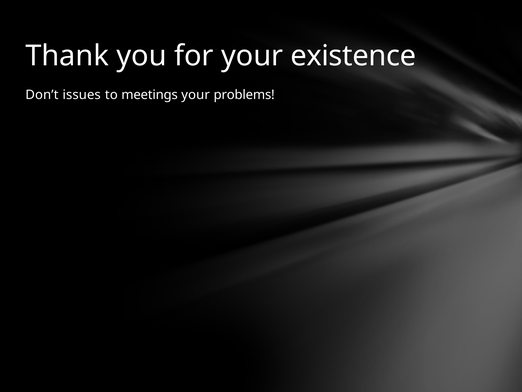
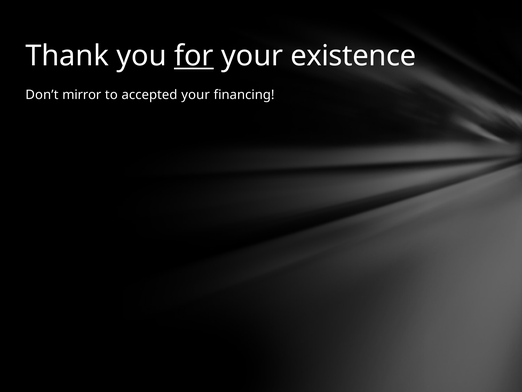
for underline: none -> present (194, 56)
issues: issues -> mirror (82, 95)
meetings: meetings -> accepted (149, 95)
problems: problems -> financing (244, 95)
